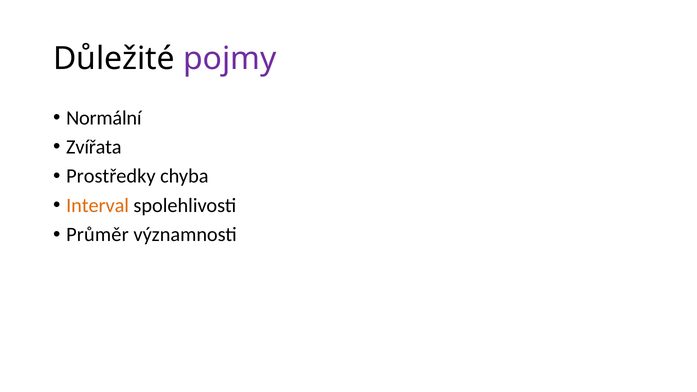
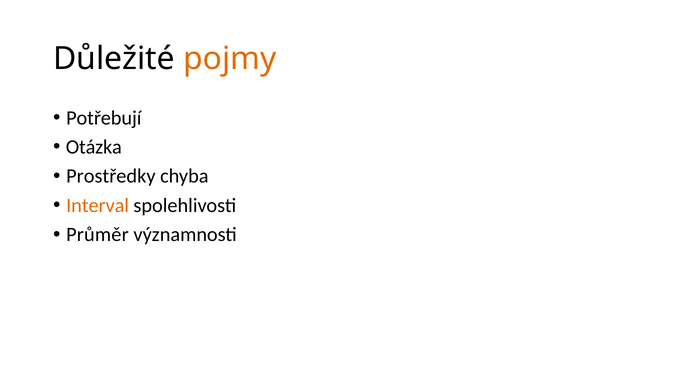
pojmy colour: purple -> orange (230, 59)
Normální: Normální -> Potřebují (104, 118)
Zvířata: Zvířata -> Otázka (94, 147)
